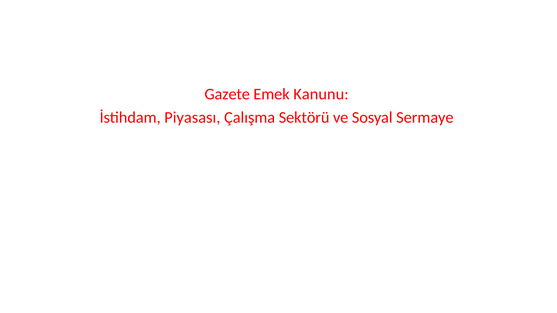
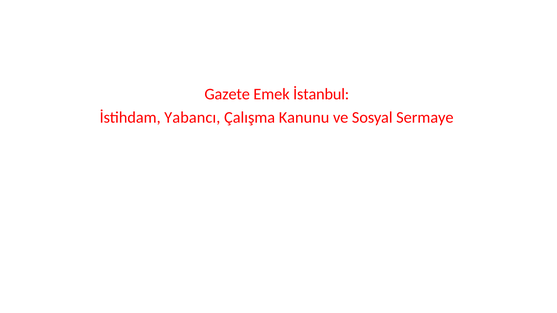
Kanunu: Kanunu -> İstanbul (321, 94)
Piyasası: Piyasası -> Yabancı (192, 118)
Sektörü: Sektörü -> Kanunu (304, 118)
